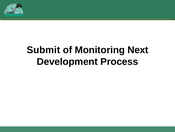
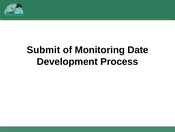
Next: Next -> Date (138, 50)
